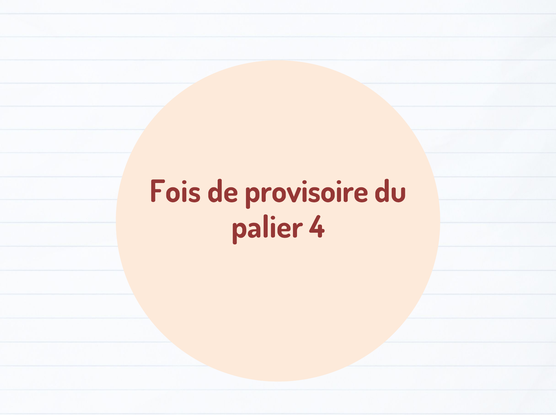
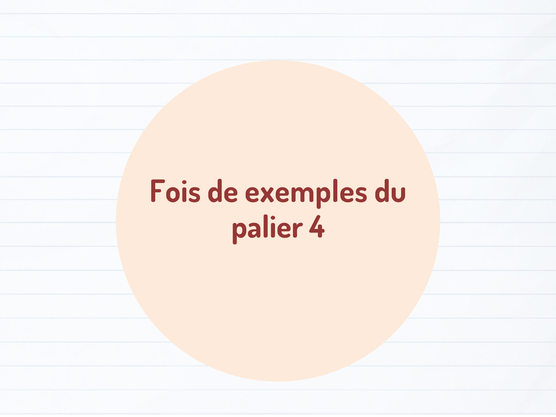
de provisoire: provisoire -> exemples (306, 192)
